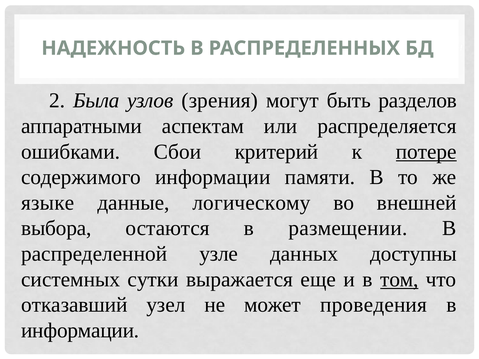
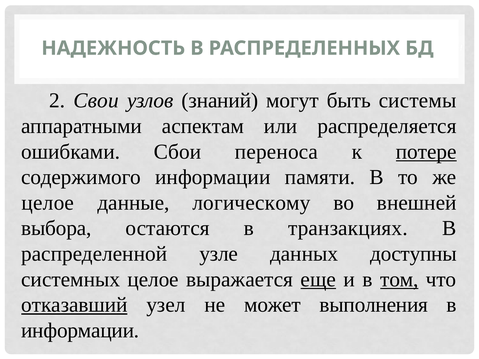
Была: Была -> Свои (96, 101)
зрения: зрения -> знаний (220, 101)
разделов: разделов -> системы (418, 101)
критерий: критерий -> переноса (276, 152)
языке: языке -> целое (48, 203)
размещении: размещении -> транзакциях (348, 228)
системных сутки: сутки -> целое (153, 280)
еще underline: none -> present (318, 280)
отказавший underline: none -> present (74, 305)
проведения: проведения -> выполнения (374, 305)
